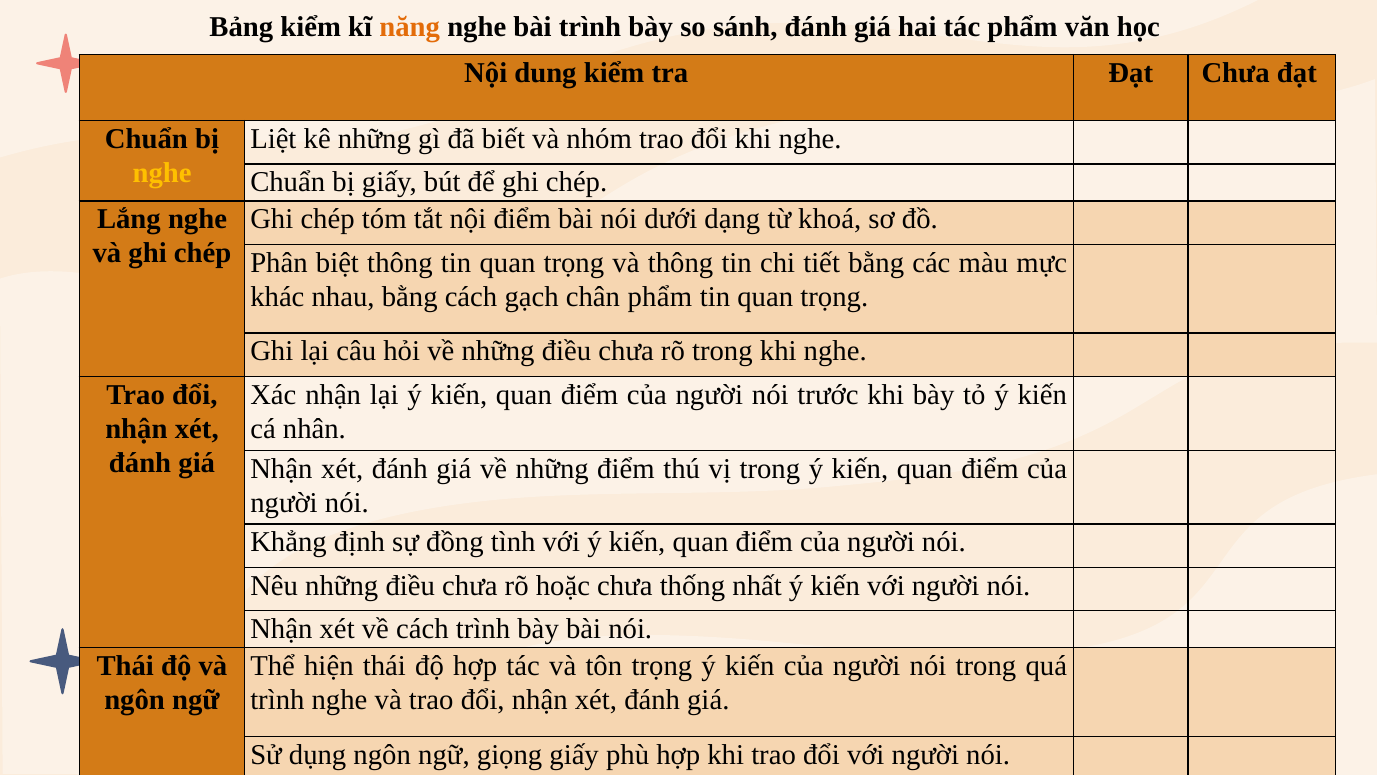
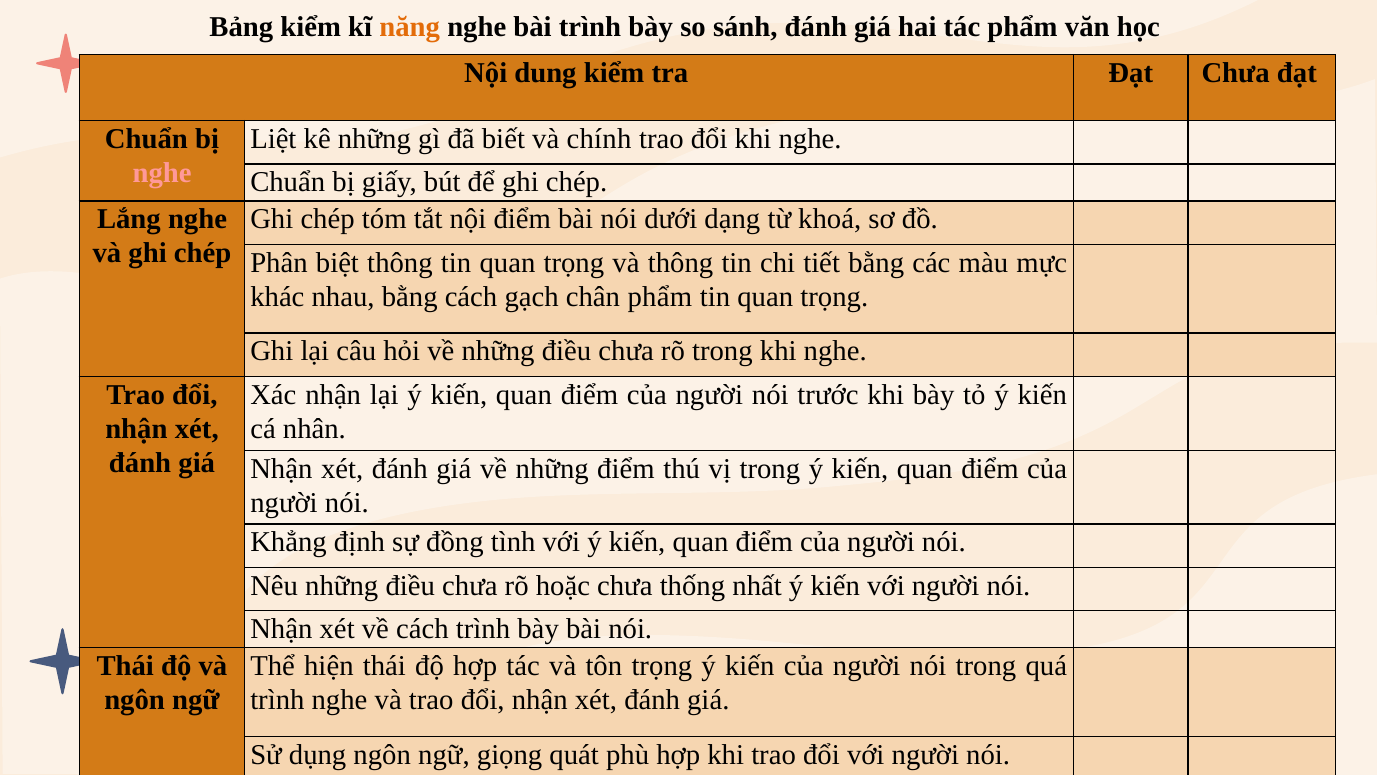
nhóm: nhóm -> chính (599, 139)
nghe colour: yellow -> pink (162, 173)
giọng giấy: giấy -> quát (574, 754)
